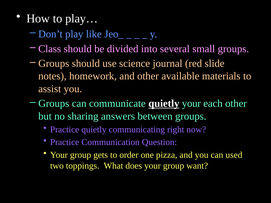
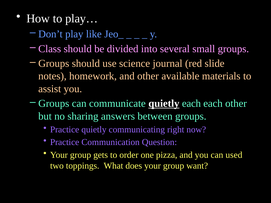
quietly your: your -> each (191, 104)
